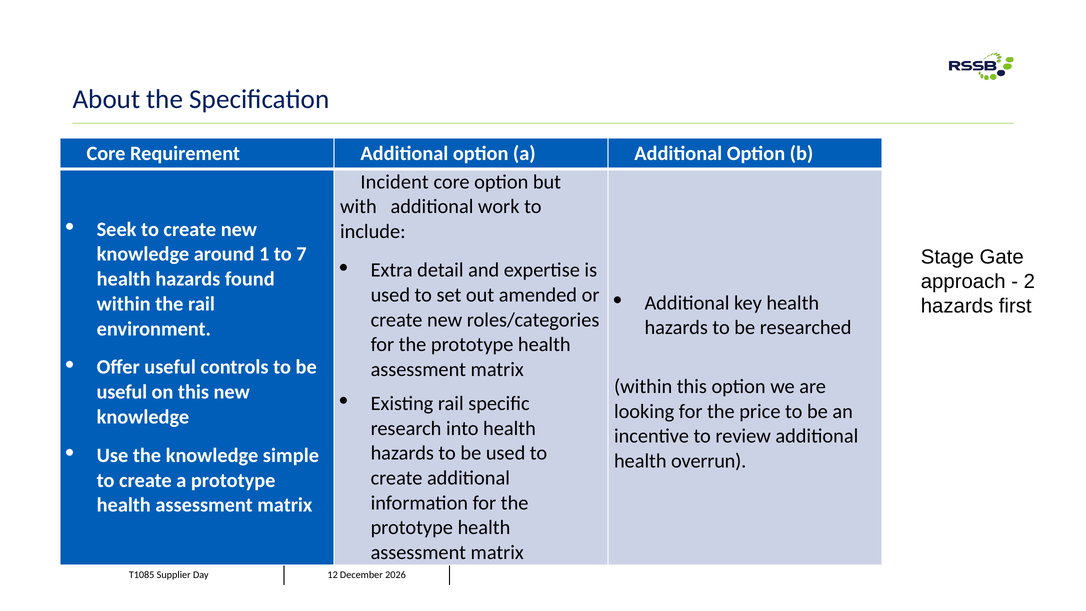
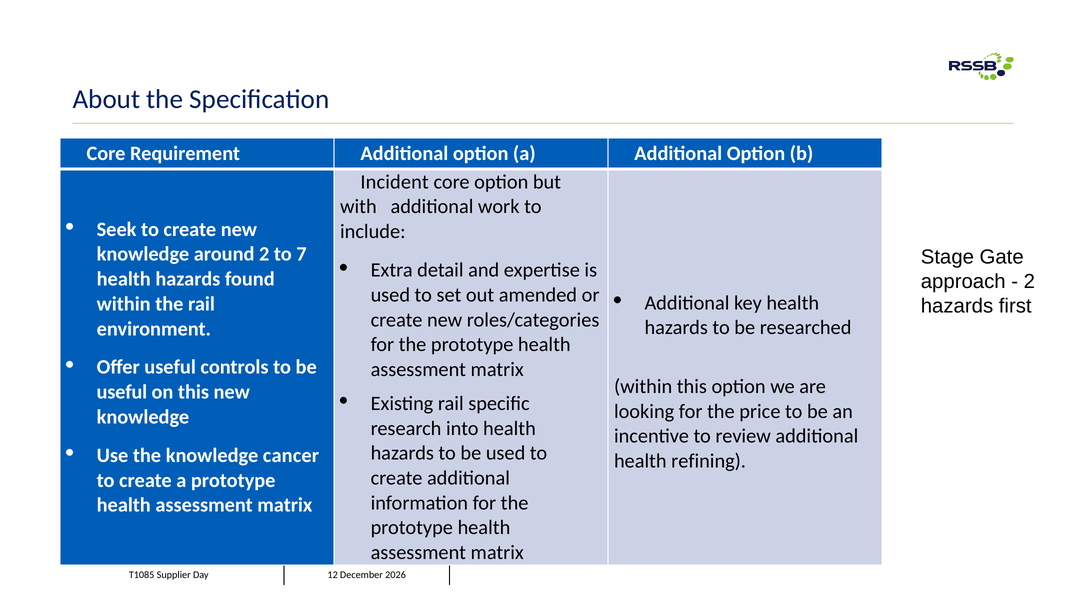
around 1: 1 -> 2 (264, 254)
simple: simple -> cancer (291, 455)
overrun: overrun -> refining (709, 461)
